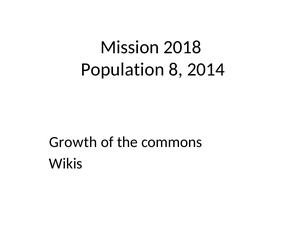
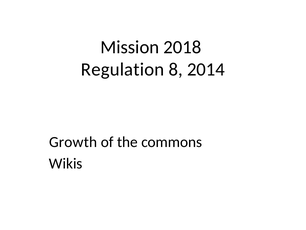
Population: Population -> Regulation (123, 69)
